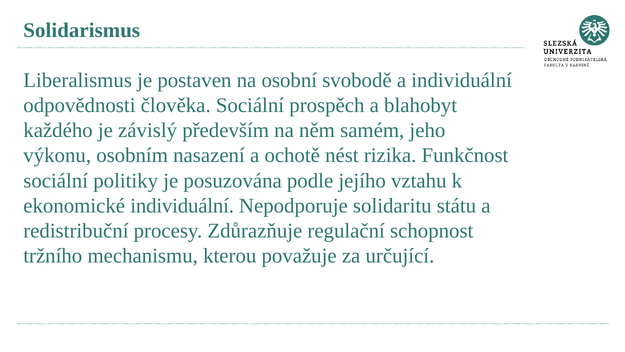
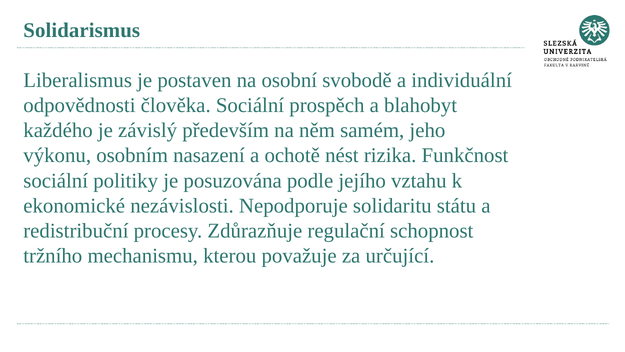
ekonomické individuální: individuální -> nezávislosti (182, 205)
